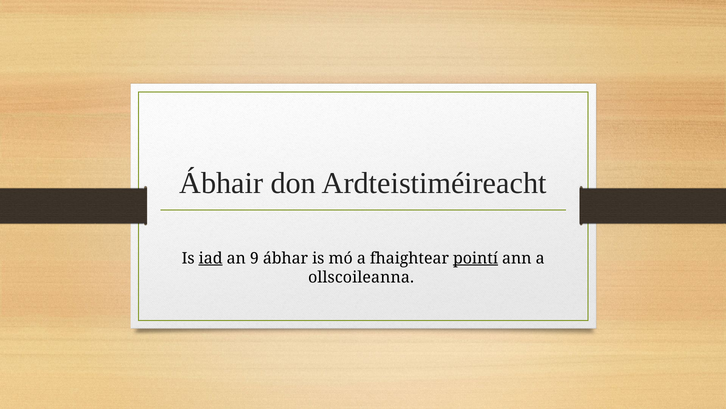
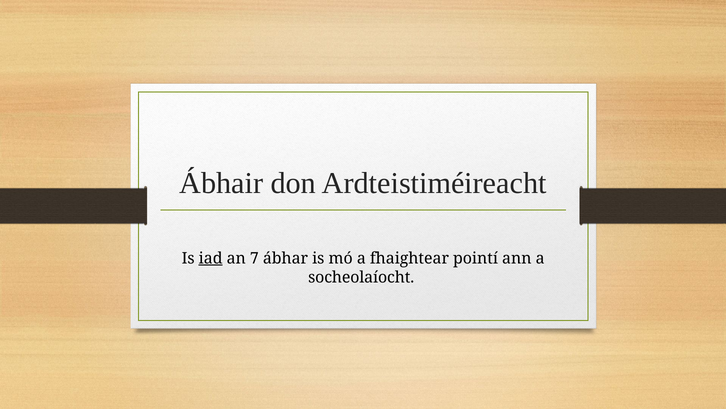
9: 9 -> 7 (254, 258)
pointí underline: present -> none (476, 258)
ollscoileanna: ollscoileanna -> socheolaíocht (361, 277)
